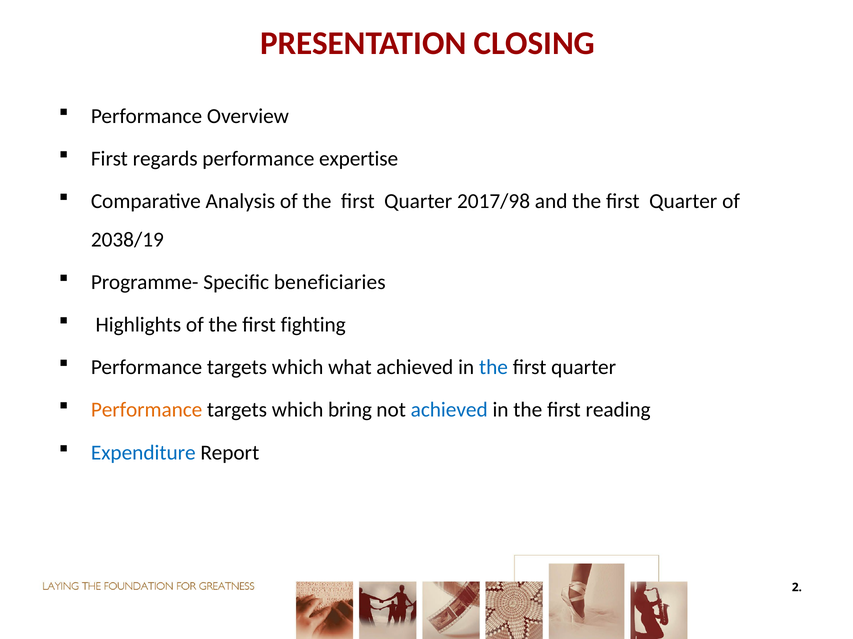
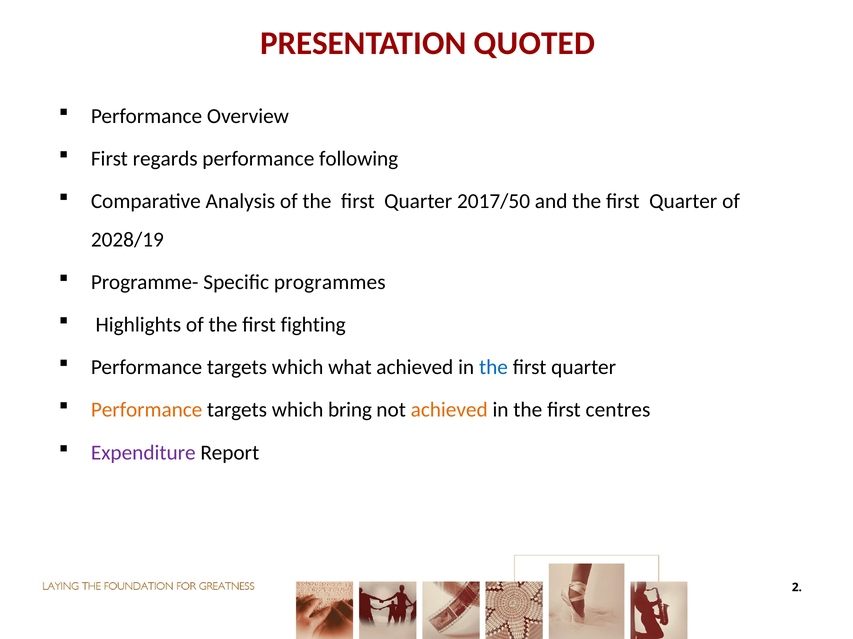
CLOSING: CLOSING -> QUOTED (534, 43)
expertise: expertise -> following (359, 159)
2017/98: 2017/98 -> 2017/50 (494, 201)
2038/19: 2038/19 -> 2028/19 (127, 240)
beneficiaries: beneficiaries -> programmes (330, 282)
achieved colour: blue -> orange (449, 410)
reading: reading -> centres (618, 410)
Expenditure colour: blue -> purple (143, 453)
